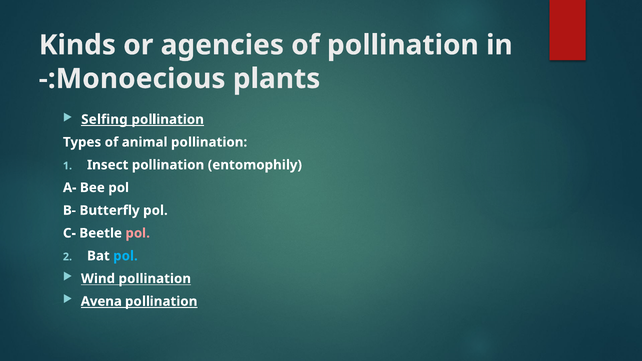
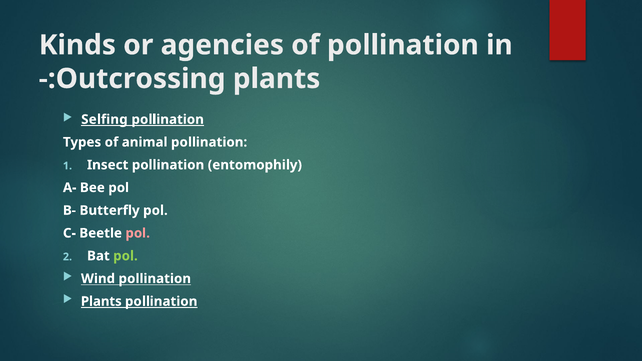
Monoecious: Monoecious -> Outcrossing (141, 79)
pol colour: light blue -> light green (125, 256)
Avena: Avena -> Plants (101, 301)
